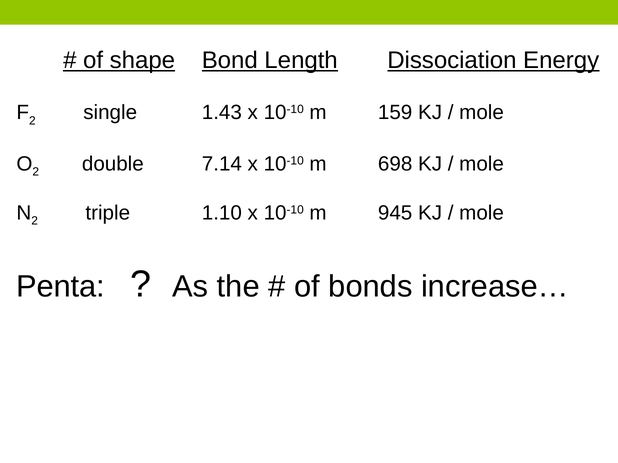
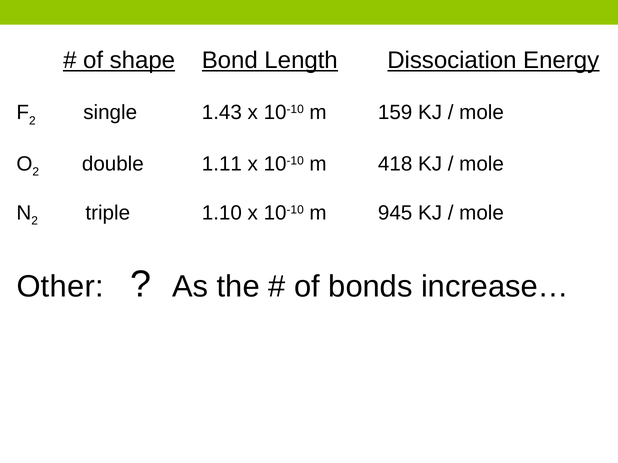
7.14: 7.14 -> 1.11 (222, 164)
698: 698 -> 418 (395, 164)
Penta: Penta -> Other (60, 287)
